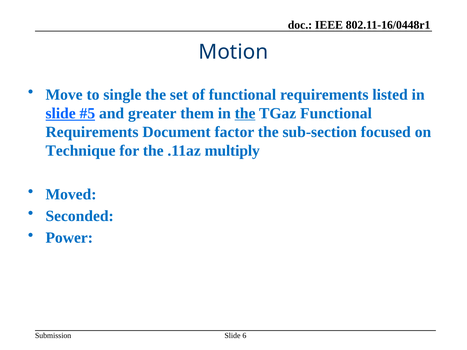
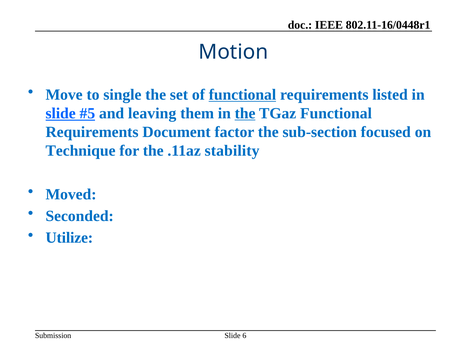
functional underline: none -> present (242, 95)
greater: greater -> leaving (152, 113)
multiply: multiply -> stability (232, 151)
Power: Power -> Utilize (69, 238)
